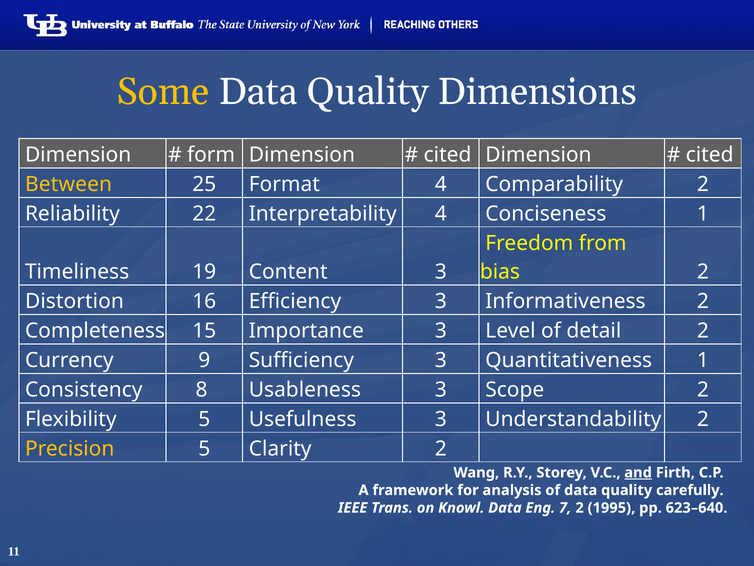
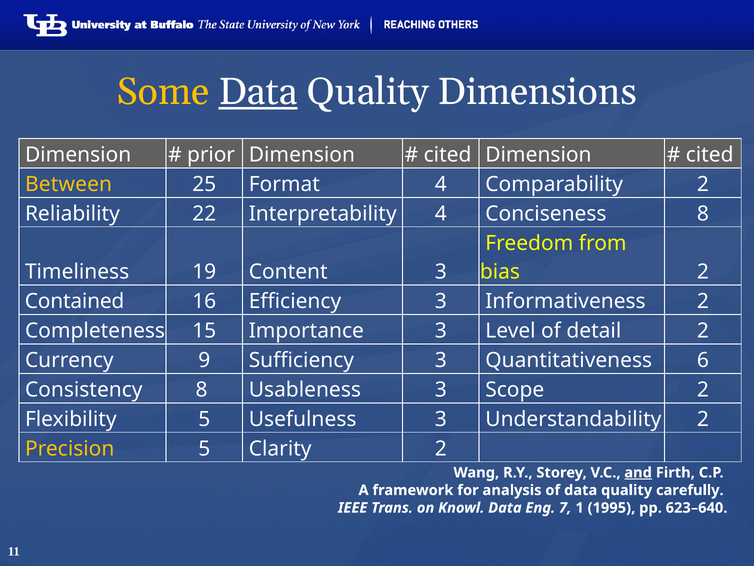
Data underline: none -> present (258, 92)
form: form -> prior (211, 155)
Conciseness 1: 1 -> 8 (703, 214)
Distortion: Distortion -> Contained (75, 301)
Quantitativeness 1: 1 -> 6 (703, 360)
7 2: 2 -> 1 (580, 507)
